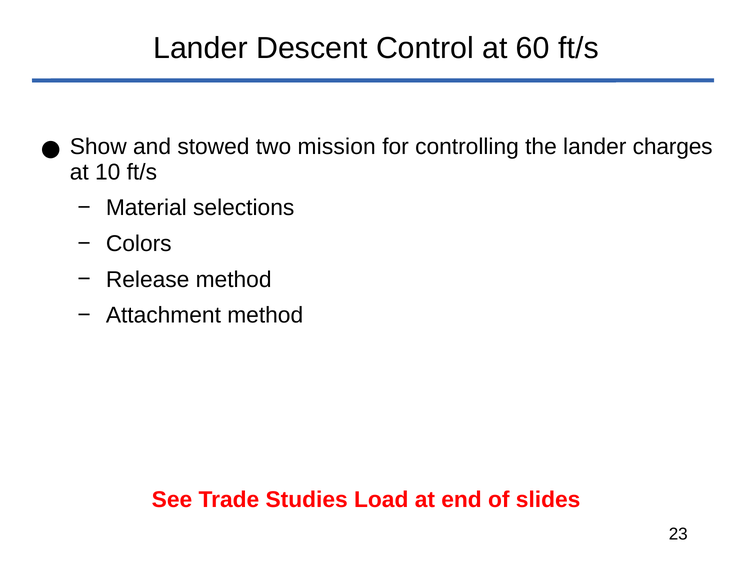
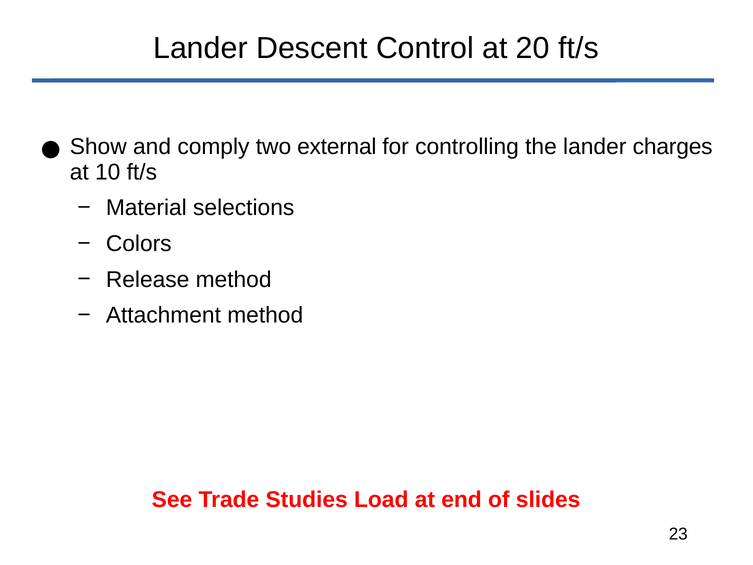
60: 60 -> 20 (533, 48)
stowed: stowed -> comply (213, 146)
mission: mission -> external (337, 146)
